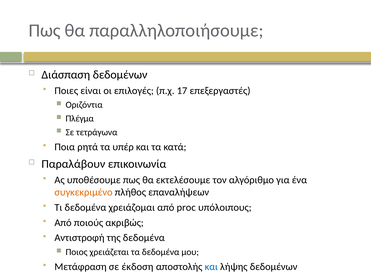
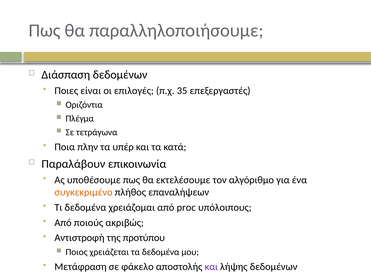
17: 17 -> 35 (182, 91)
ρητά: ρητά -> πλην (88, 147)
της δεδομένα: δεδομένα -> προτύπου (144, 238)
έκδοση: έκδοση -> φάκελο (137, 267)
και colour: blue -> purple (211, 267)
